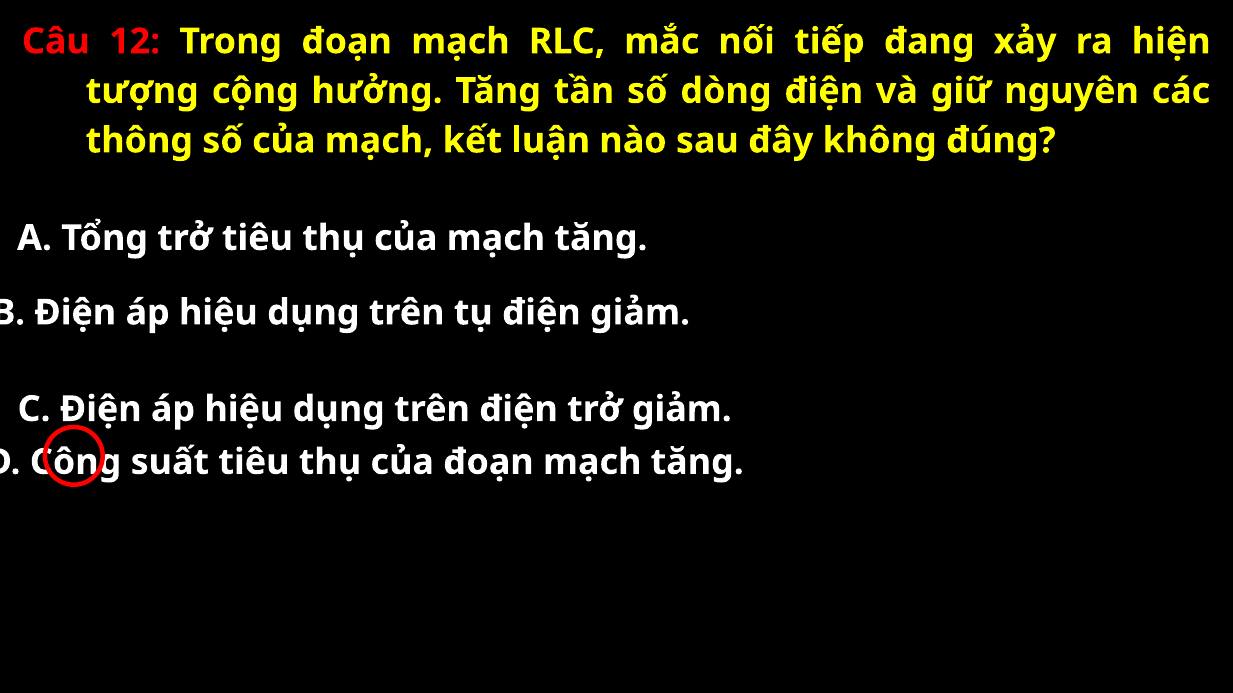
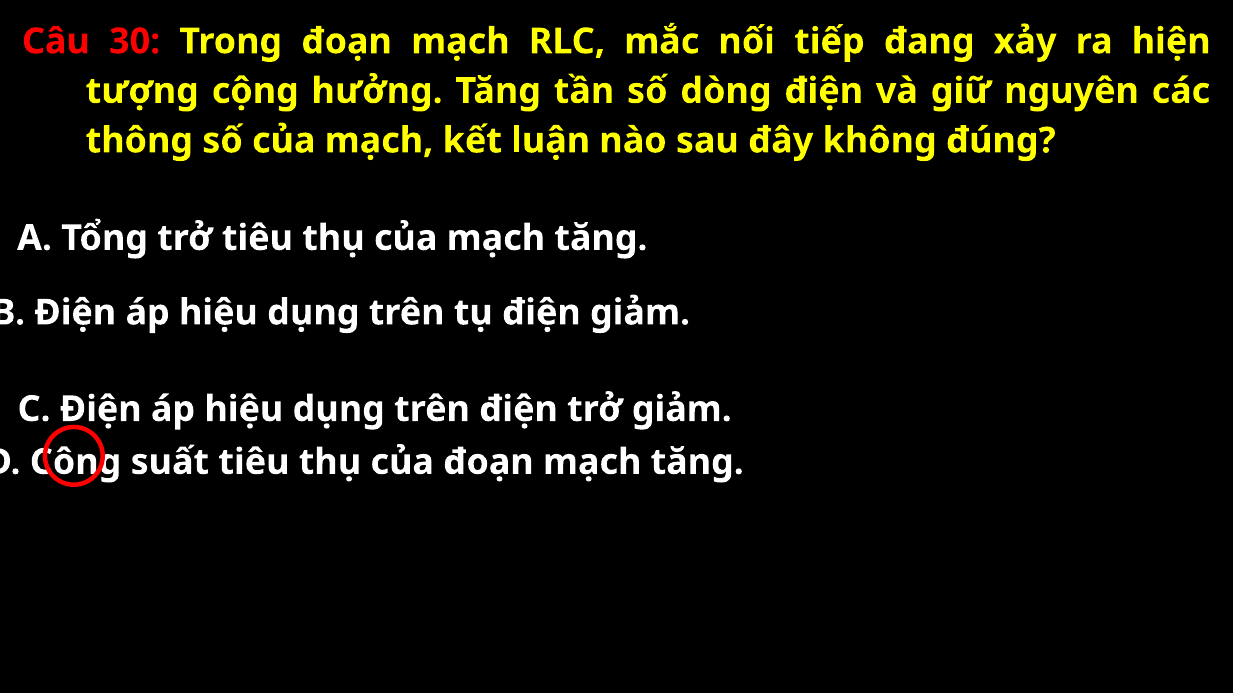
12: 12 -> 30 (135, 41)
